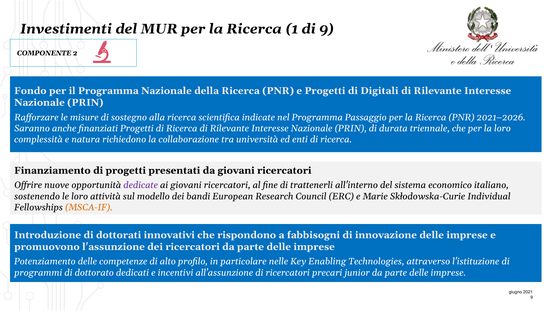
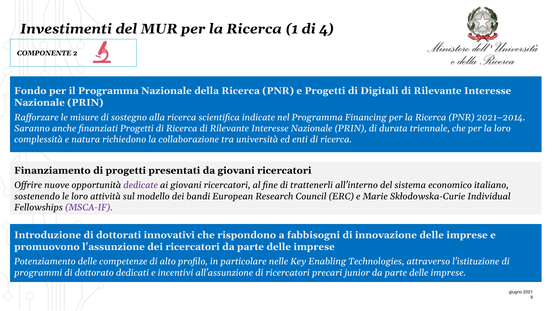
di 9: 9 -> 4 (327, 29)
Passaggio: Passaggio -> Financing (366, 117)
2021–2026: 2021–2026 -> 2021–2014 (501, 117)
MSCA-IF colour: orange -> purple (89, 207)
